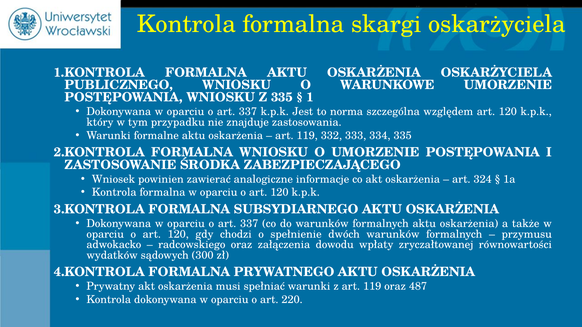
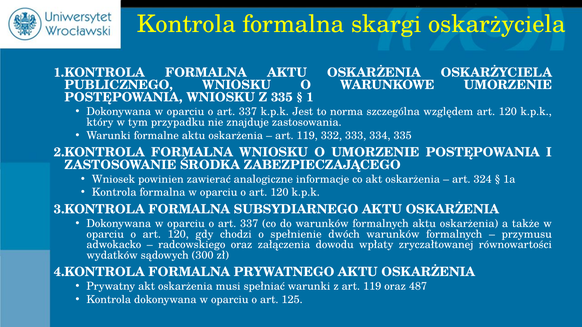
220: 220 -> 125 (292, 300)
